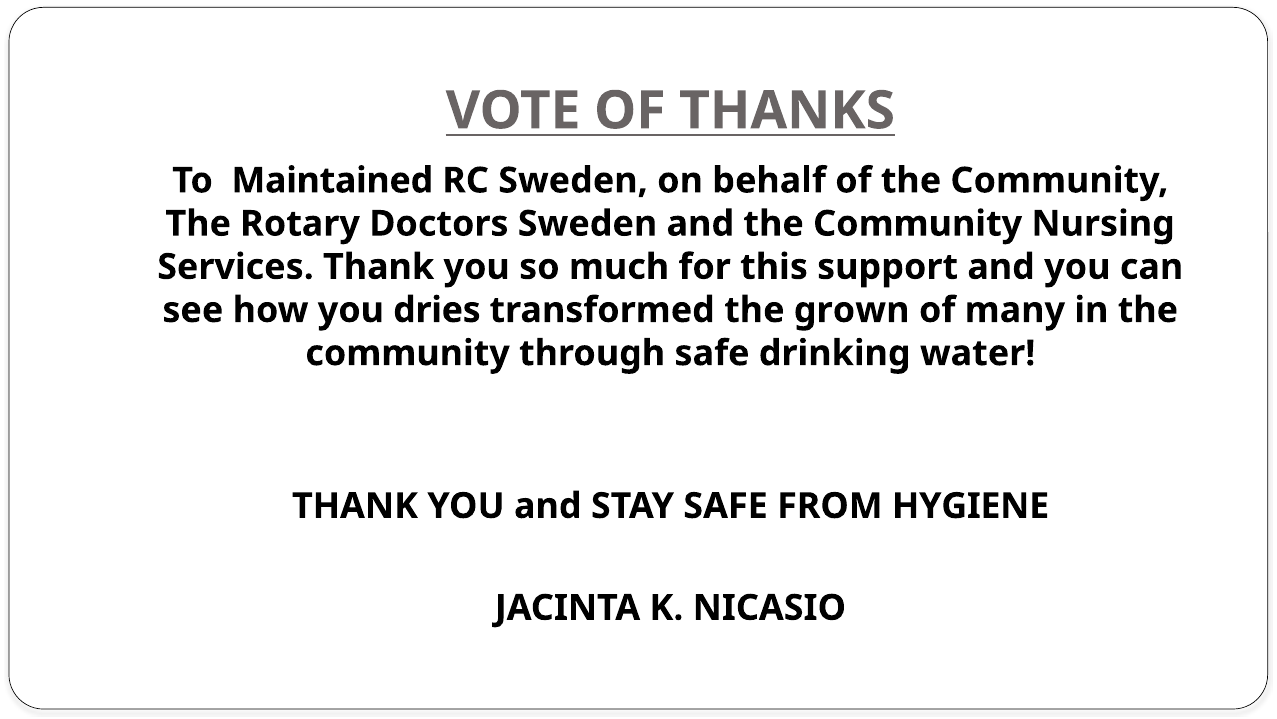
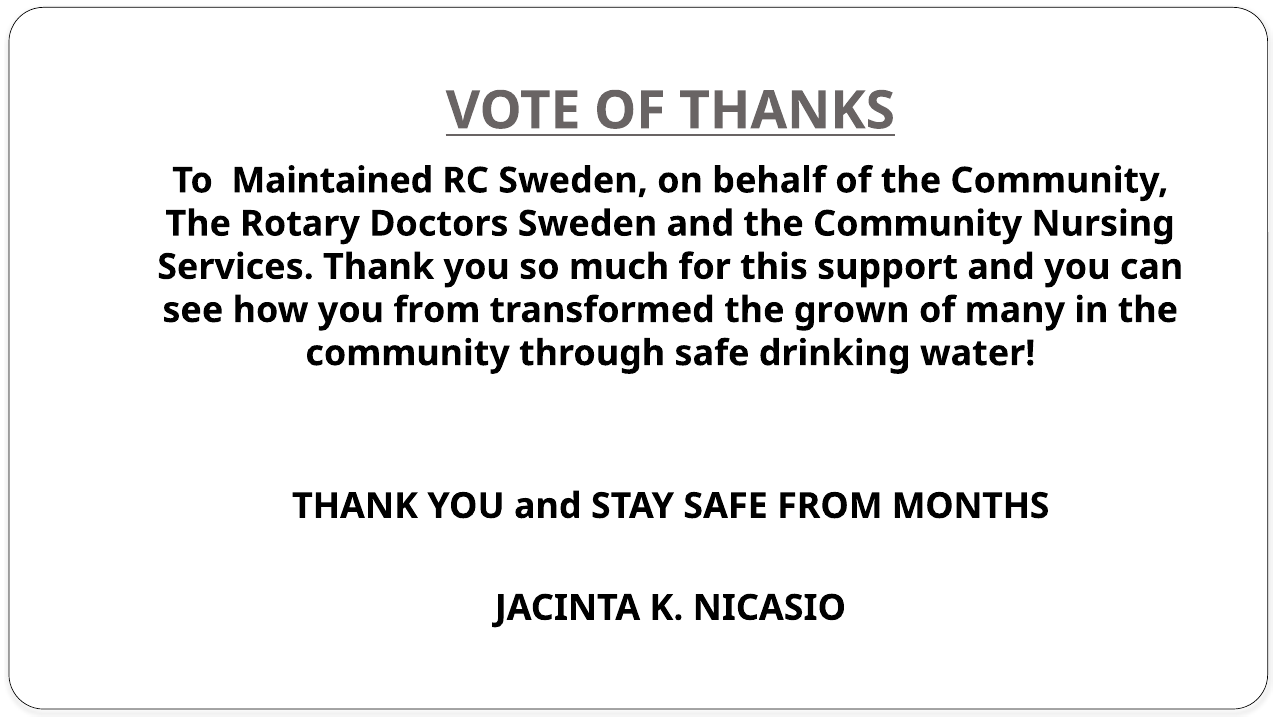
you dries: dries -> from (437, 310)
HYGIENE: HYGIENE -> MONTHS (971, 506)
